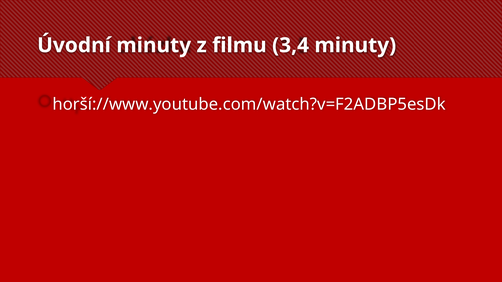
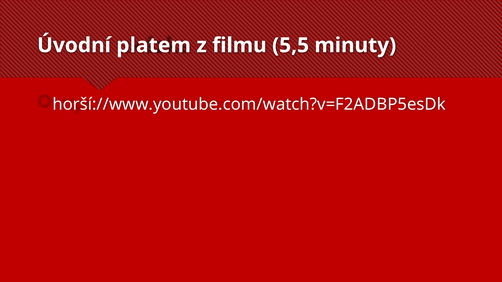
Úvodní minuty: minuty -> platem (154, 45)
3,4: 3,4 -> 5,5 (291, 45)
